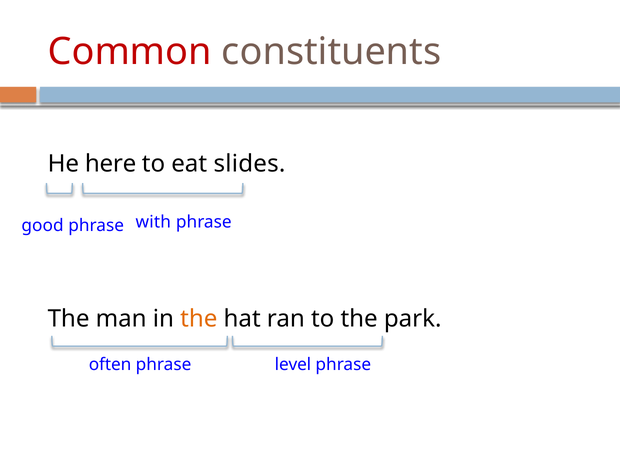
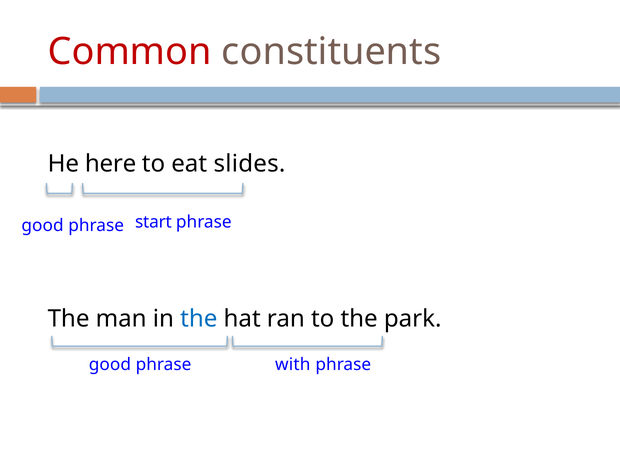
with: with -> start (153, 222)
the colour: orange -> blue (199, 319)
often: often -> good (110, 365)
level: level -> with (293, 365)
